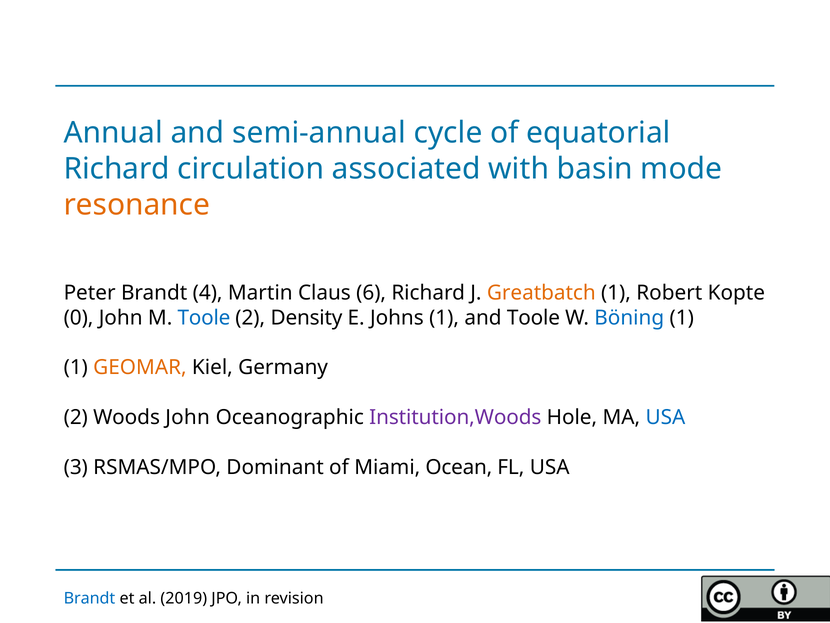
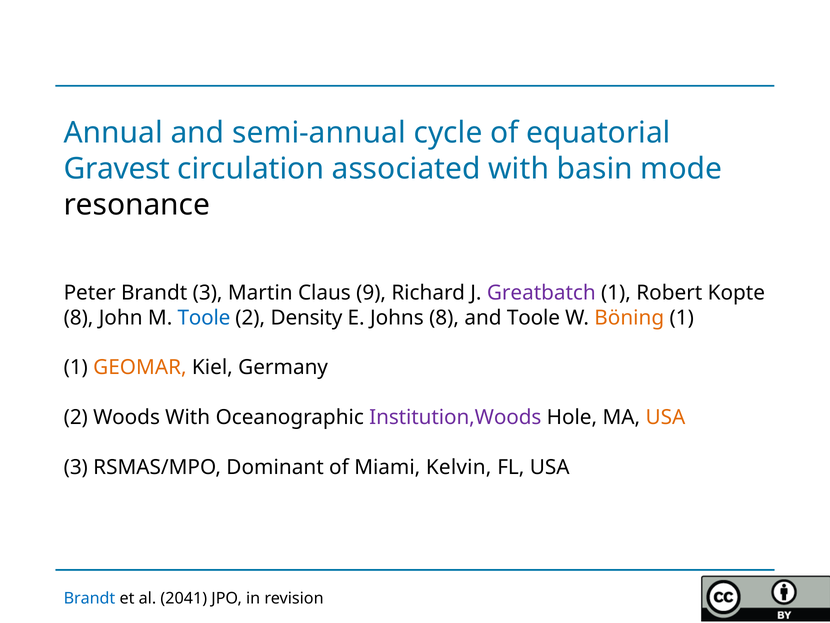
Richard: Richard -> Gravest (117, 169)
resonance colour: orange -> black (137, 205)
Brandt 4: 4 -> 3 (208, 293)
6: 6 -> 9 (371, 293)
Greatbatch colour: orange -> purple (541, 293)
0: 0 -> 8 (79, 317)
Johns 1: 1 -> 8 (444, 317)
Böning colour: blue -> orange (629, 317)
Woods John: John -> With (188, 417)
USA colour: blue -> orange (665, 417)
Ocean: Ocean -> Kelvin (459, 467)
2019: 2019 -> 2041 (184, 598)
